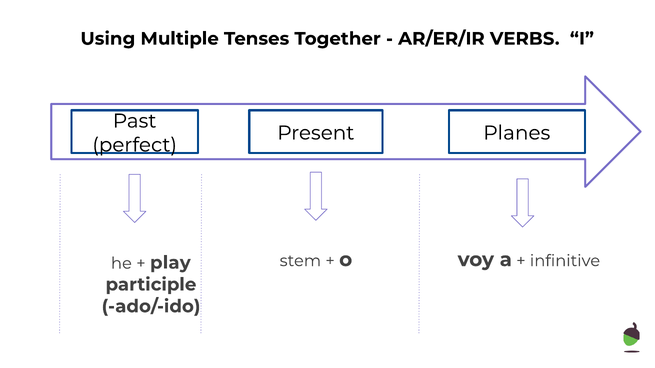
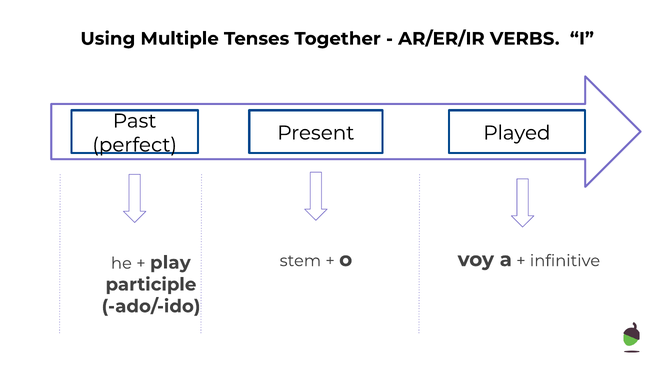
Planes: Planes -> Played (517, 133)
